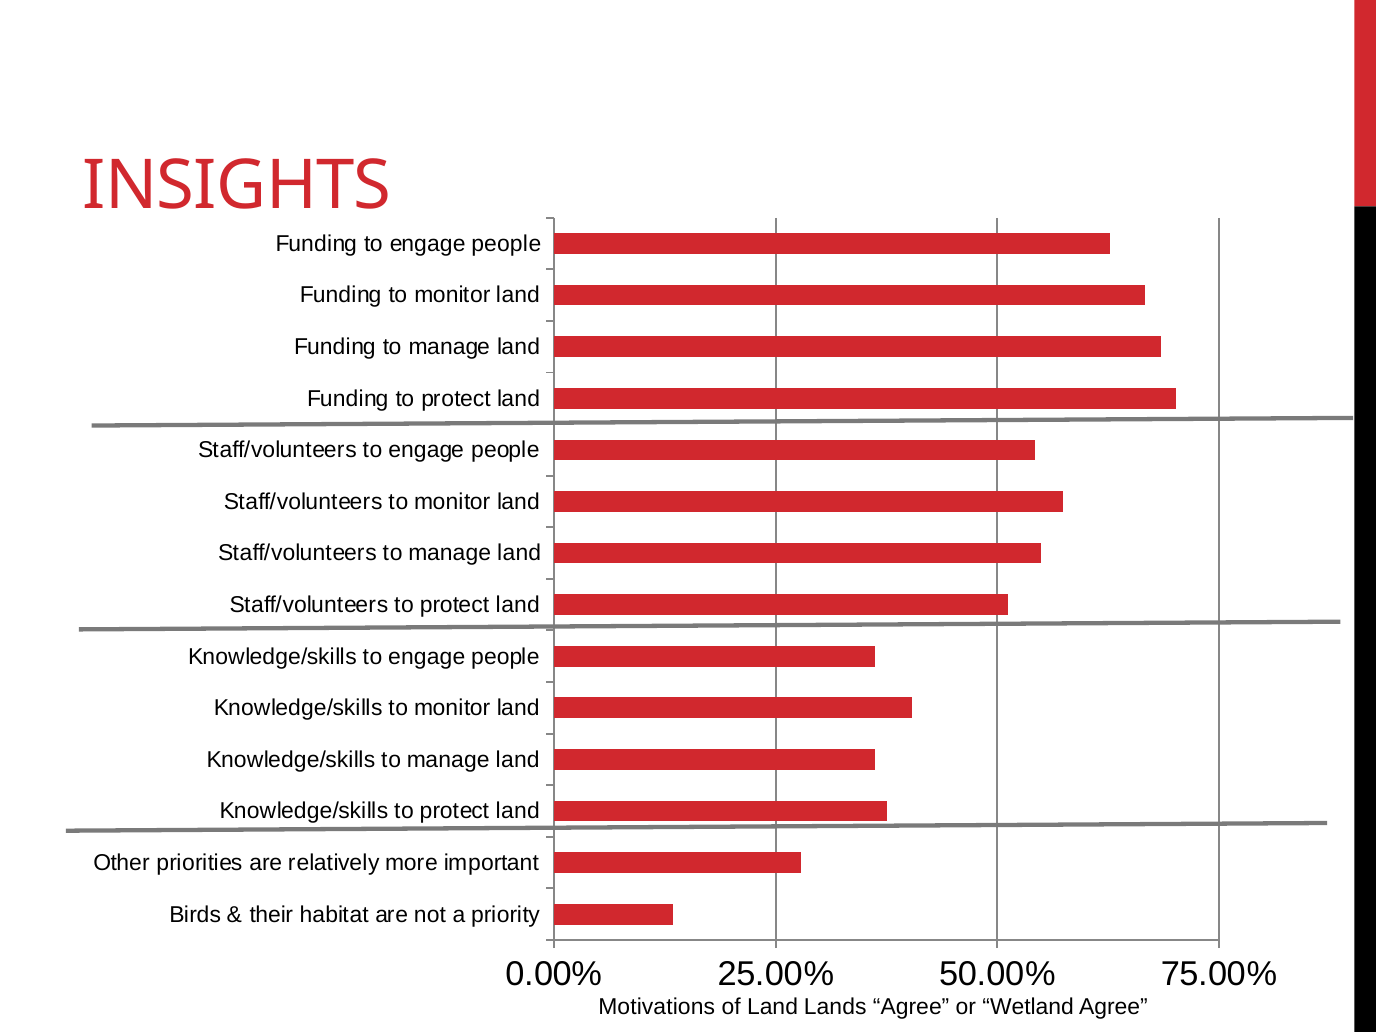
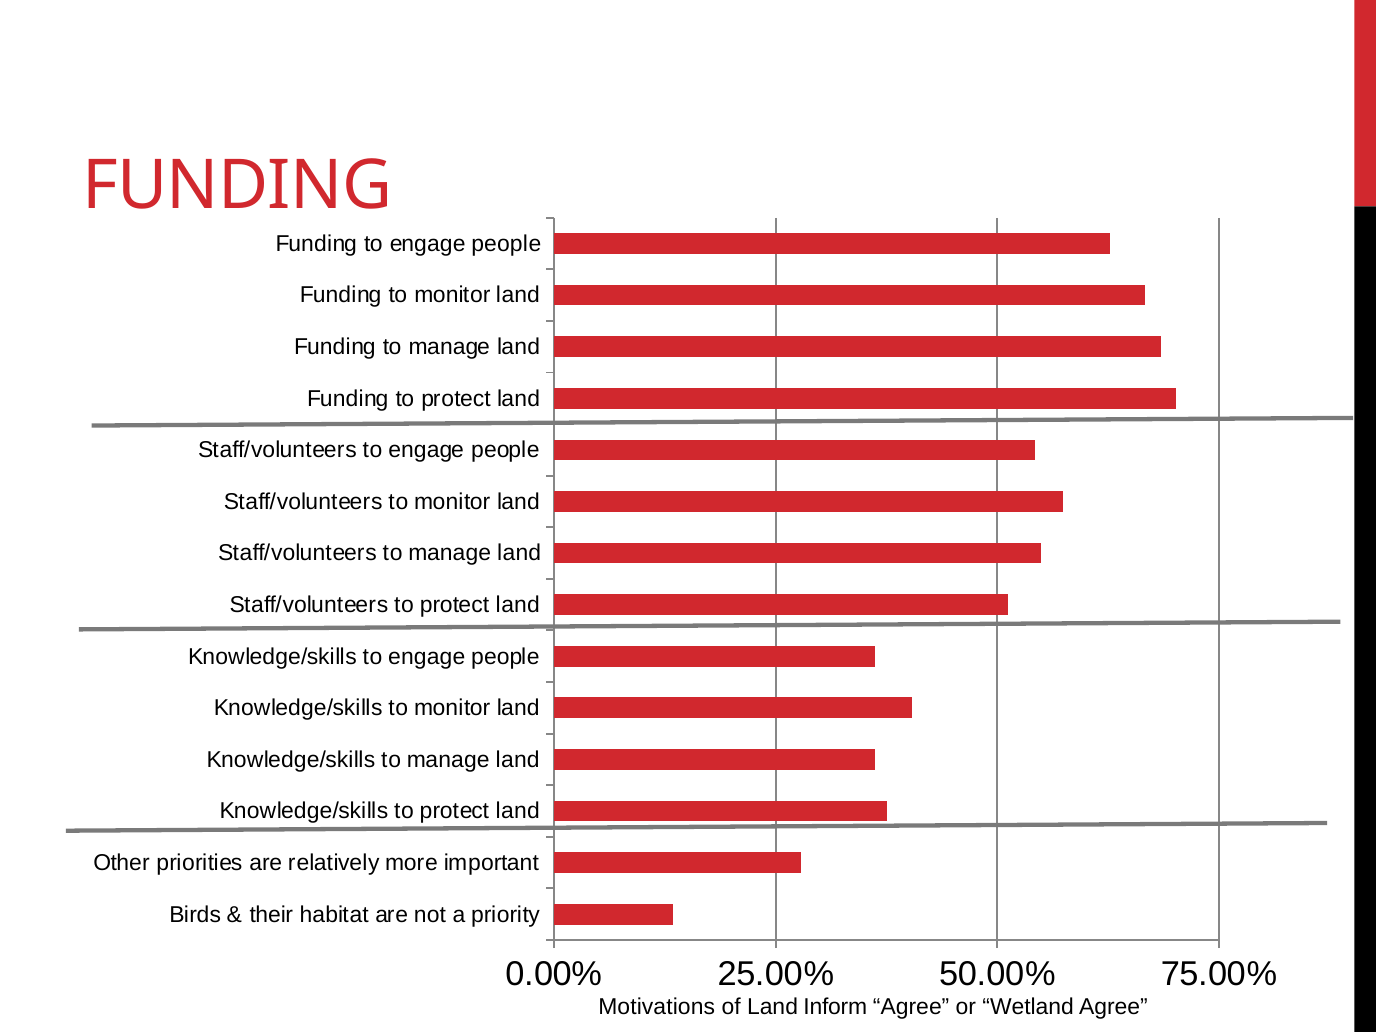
INSIGHTS: INSIGHTS -> FUNDING (237, 186)
Lands: Lands -> Inform (835, 1007)
